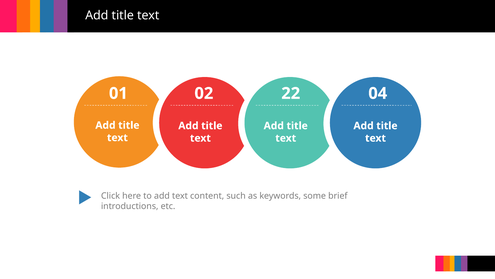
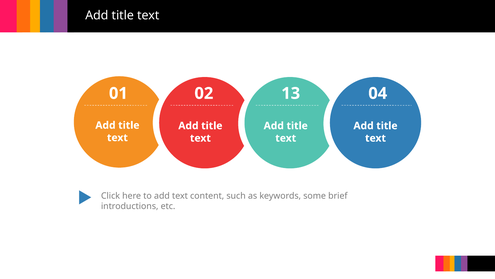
22: 22 -> 13 (291, 93)
